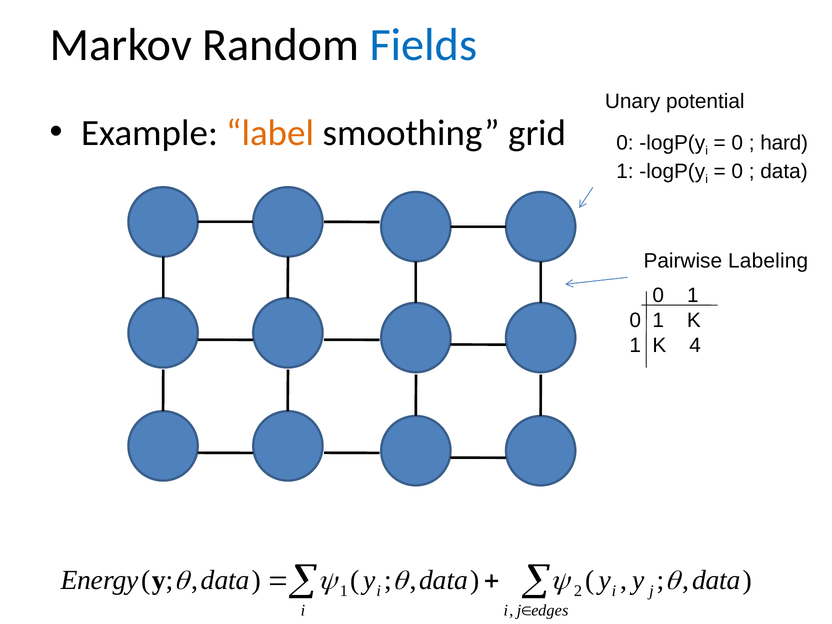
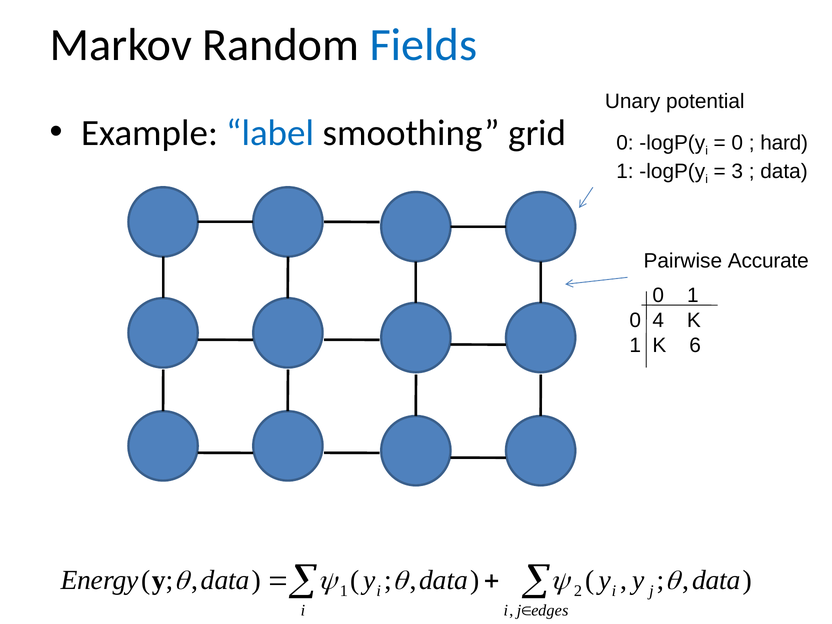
label colour: orange -> blue (270, 133)
0: 0 -> 3 (737, 171)
Labeling: Labeling -> Accurate (768, 261)
1: 1 -> 4 (658, 320)
4: 4 -> 6 (695, 345)
